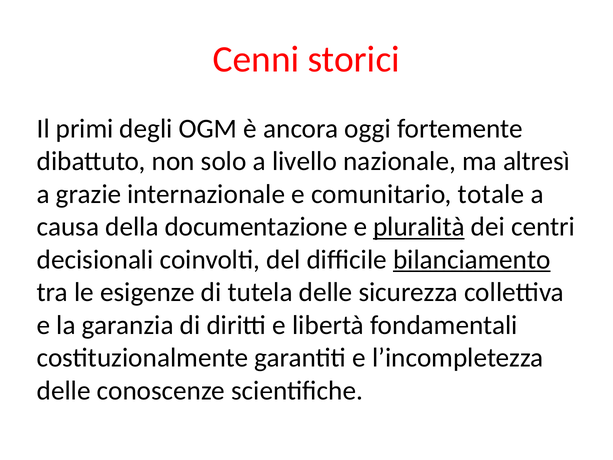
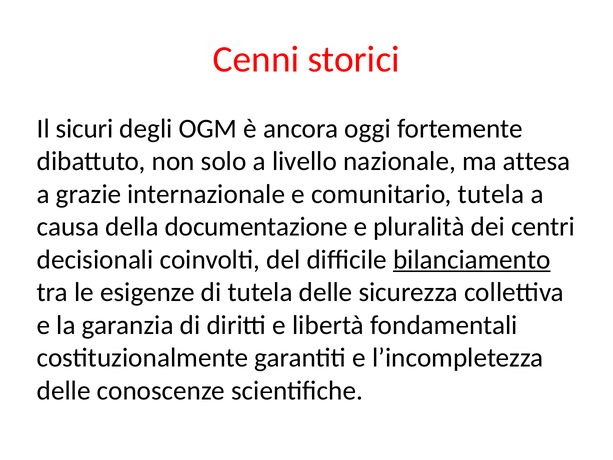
primi: primi -> sicuri (85, 129)
altresì: altresì -> attesa (537, 161)
comunitario totale: totale -> tutela (491, 194)
pluralità underline: present -> none (419, 227)
